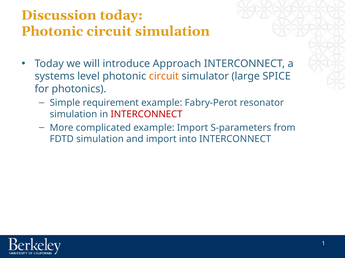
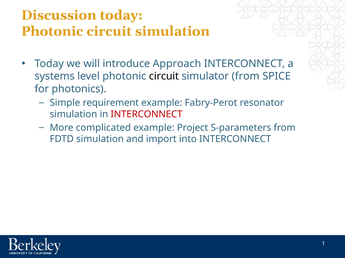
circuit colour: orange -> black (164, 76)
simulator large: large -> from (246, 76)
example Import: Import -> Project (193, 128)
